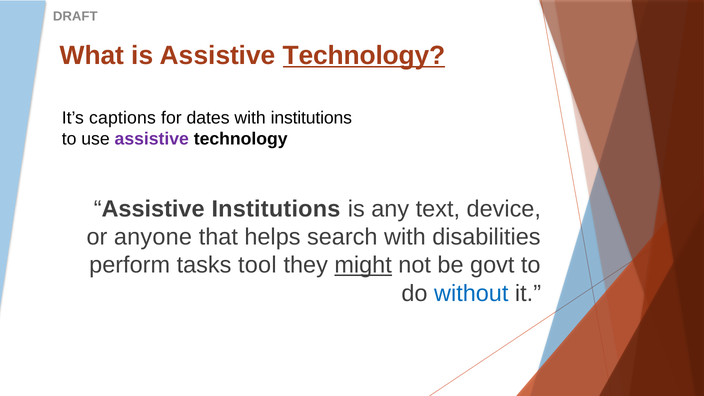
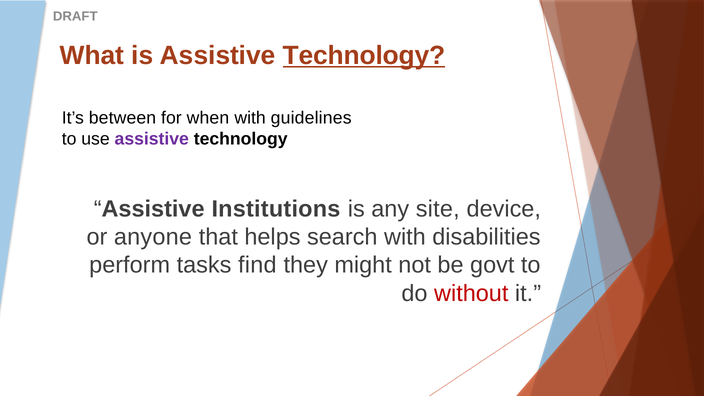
captions: captions -> between (122, 118)
dates: dates -> when (208, 118)
with institutions: institutions -> guidelines (311, 118)
text: text -> site (438, 209)
tool: tool -> find (257, 265)
might underline: present -> none (363, 265)
without colour: blue -> red (471, 293)
